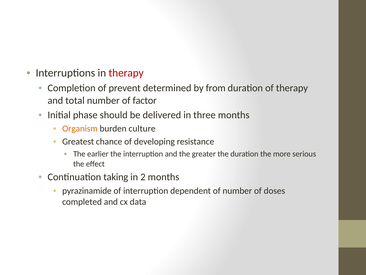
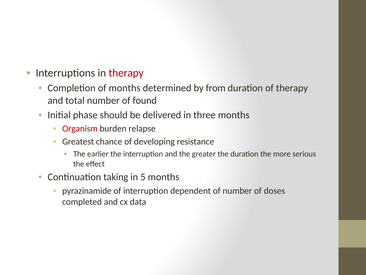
of prevent: prevent -> months (125, 88)
factor: factor -> found (145, 100)
Organism colour: orange -> red (80, 128)
culture: culture -> relapse (142, 128)
2: 2 -> 5 (143, 177)
